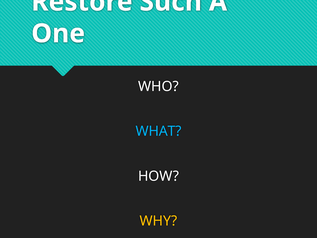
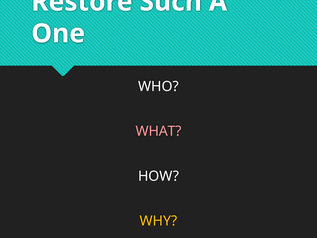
WHAT colour: light blue -> pink (159, 131)
